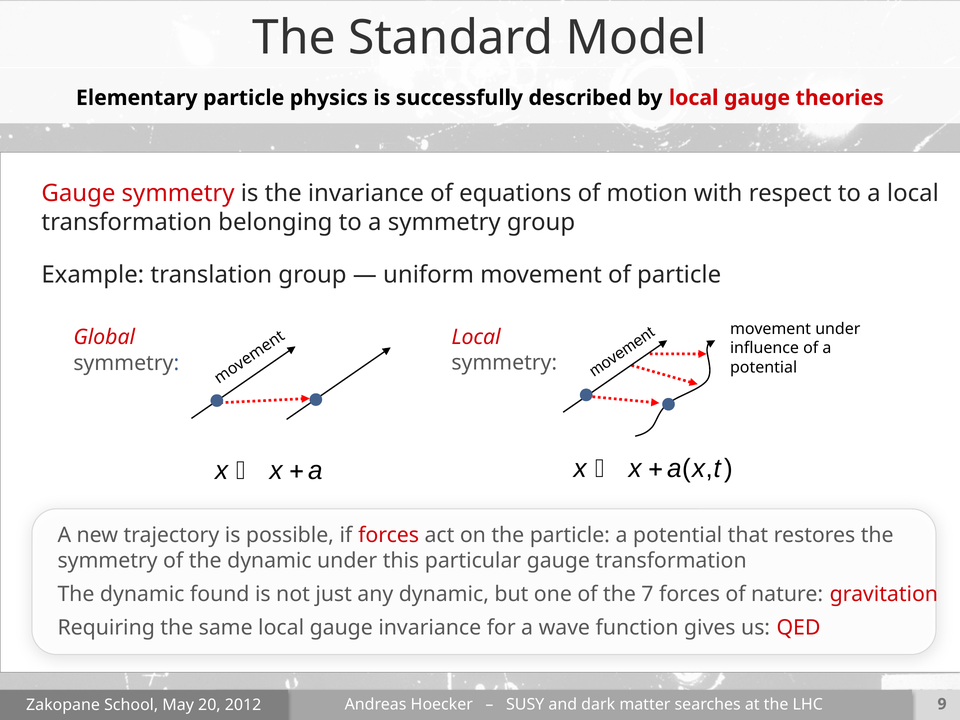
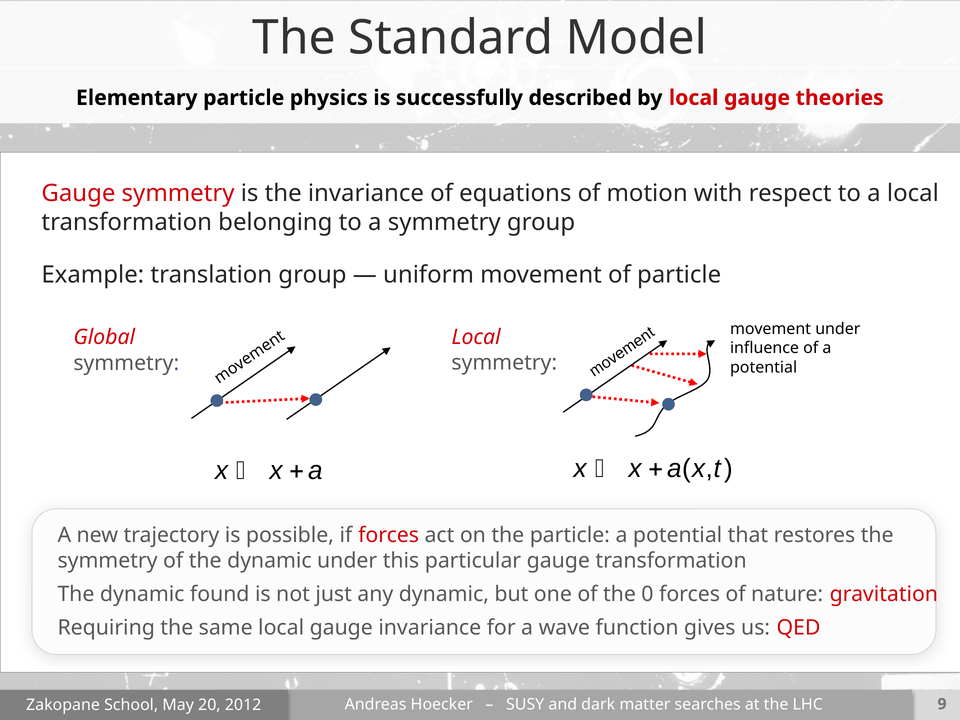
7: 7 -> 0 (647, 594)
